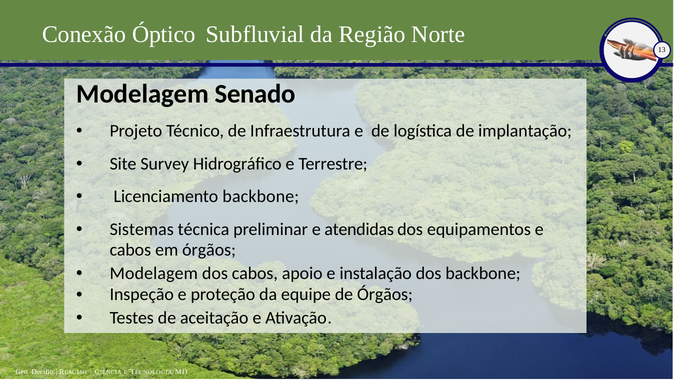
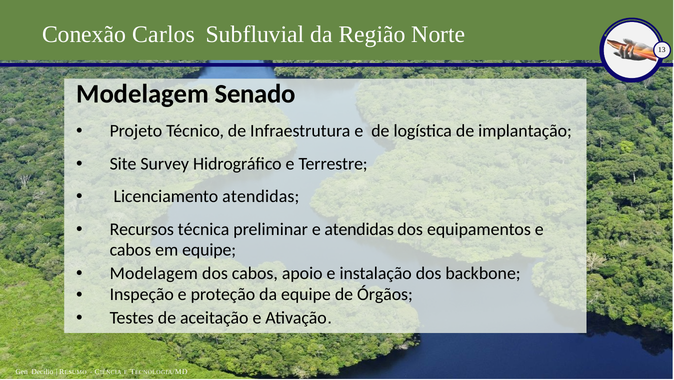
Óptico: Óptico -> Carlos (164, 35)
Licenciamento backbone: backbone -> atendidas (261, 196)
Sistemas: Sistemas -> Recursos (142, 229)
em órgãos: órgãos -> equipe (209, 250)
